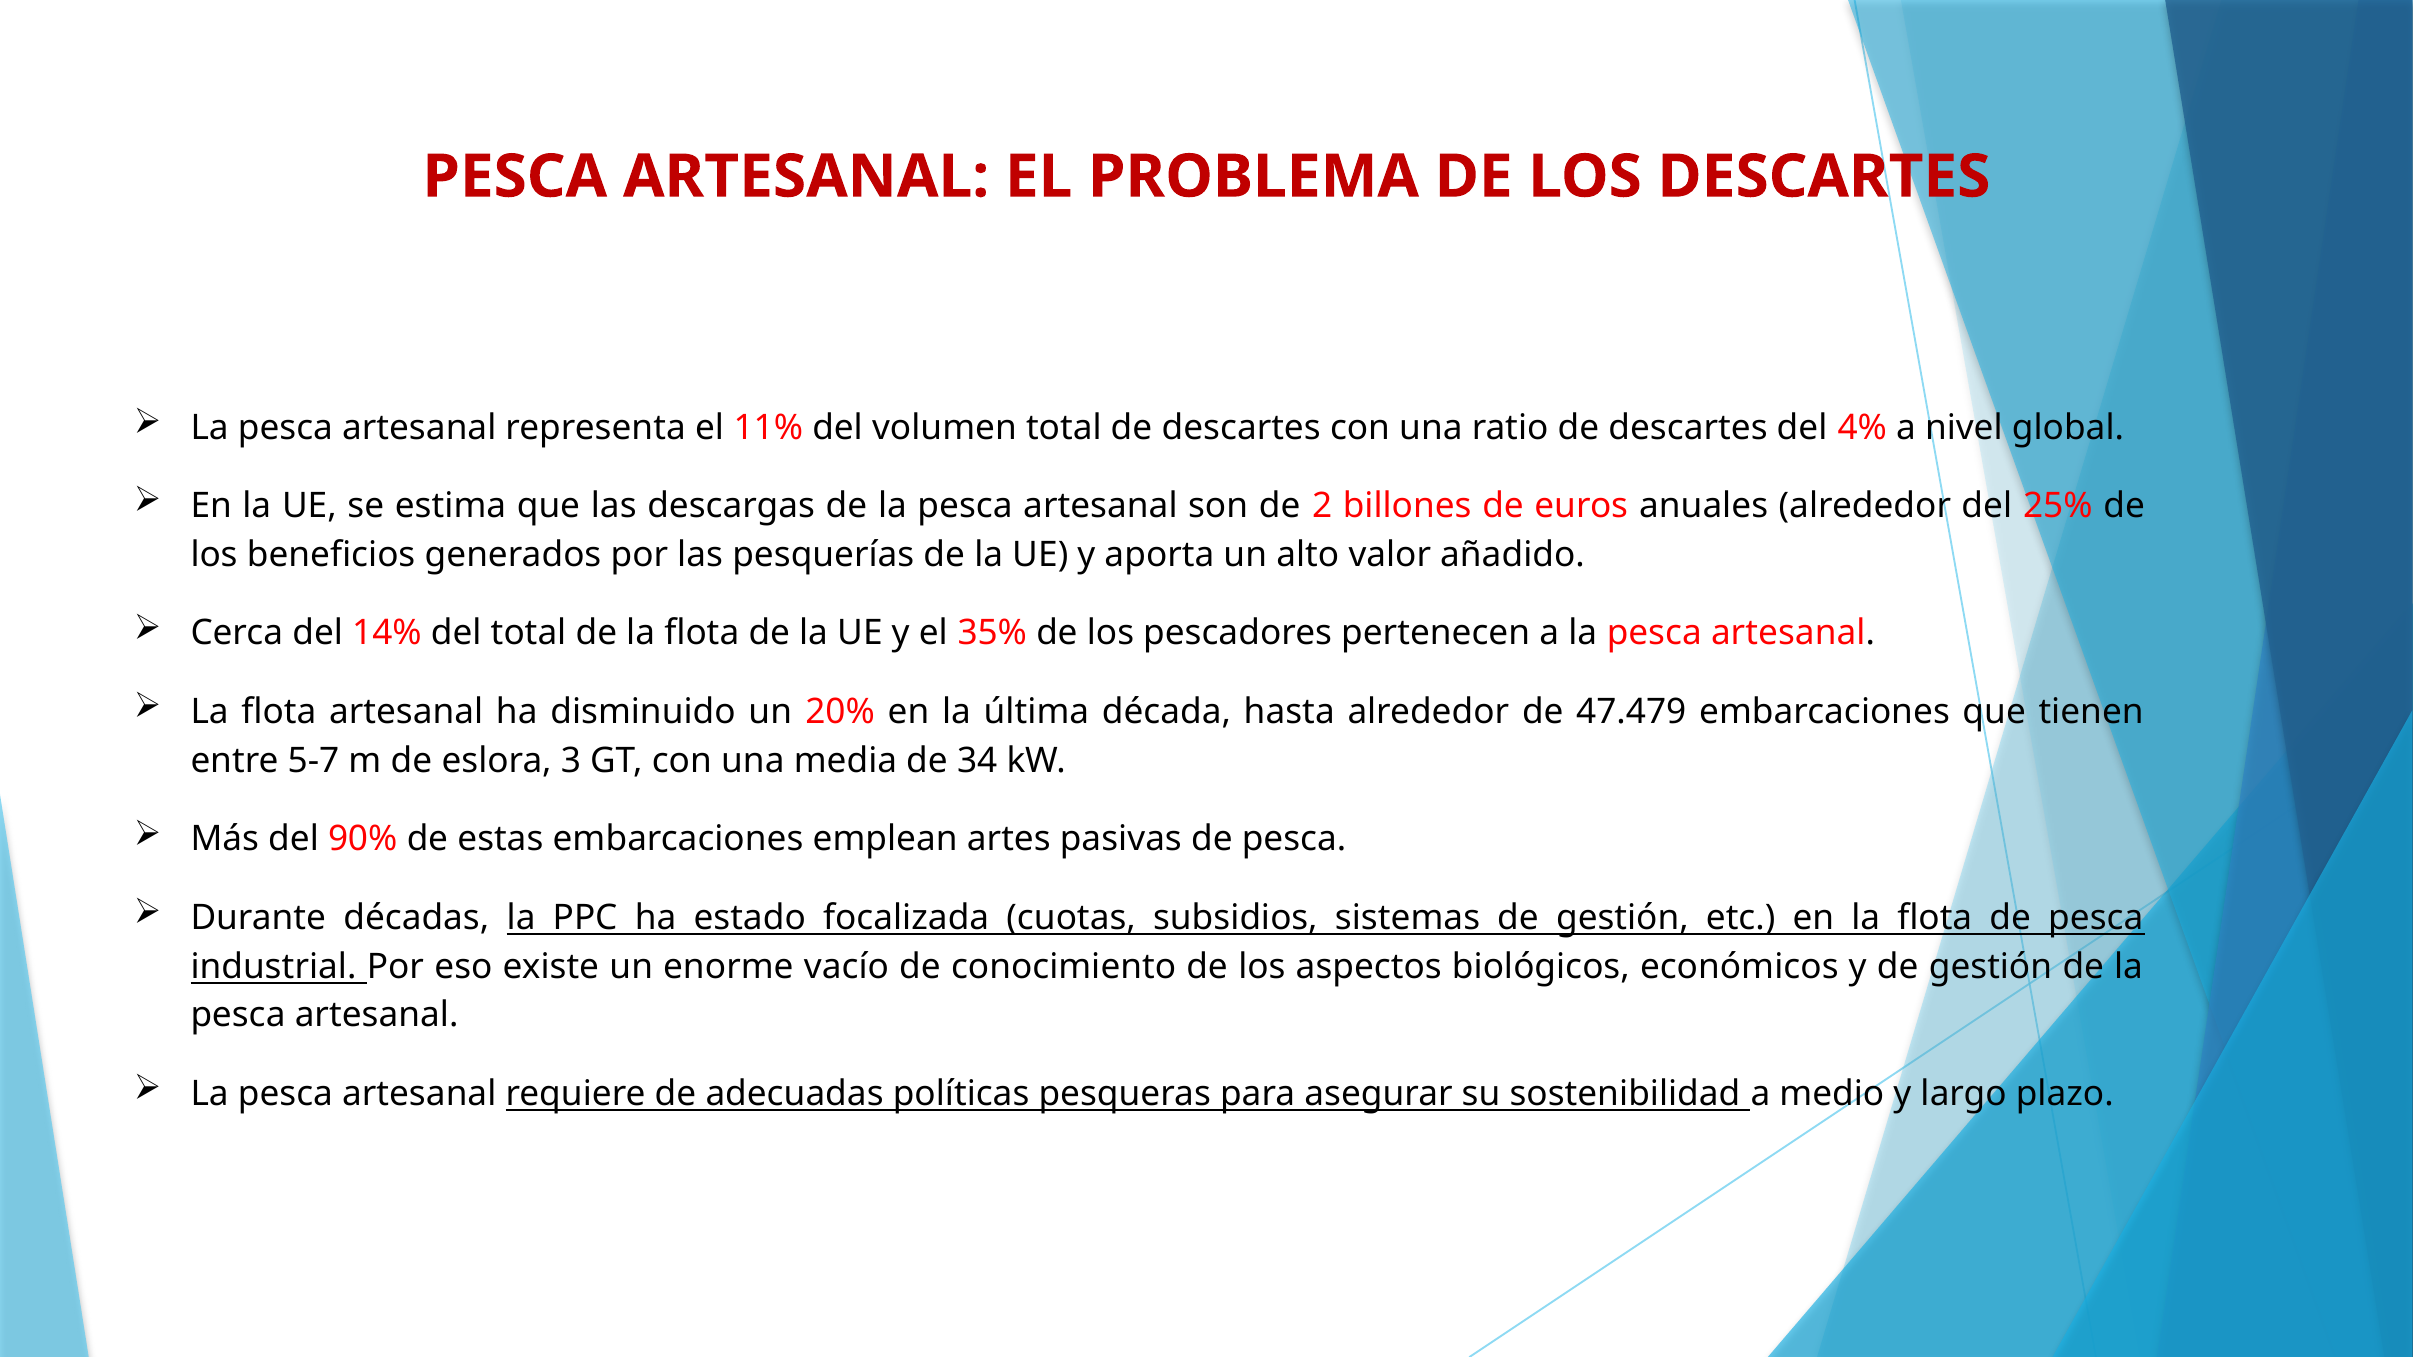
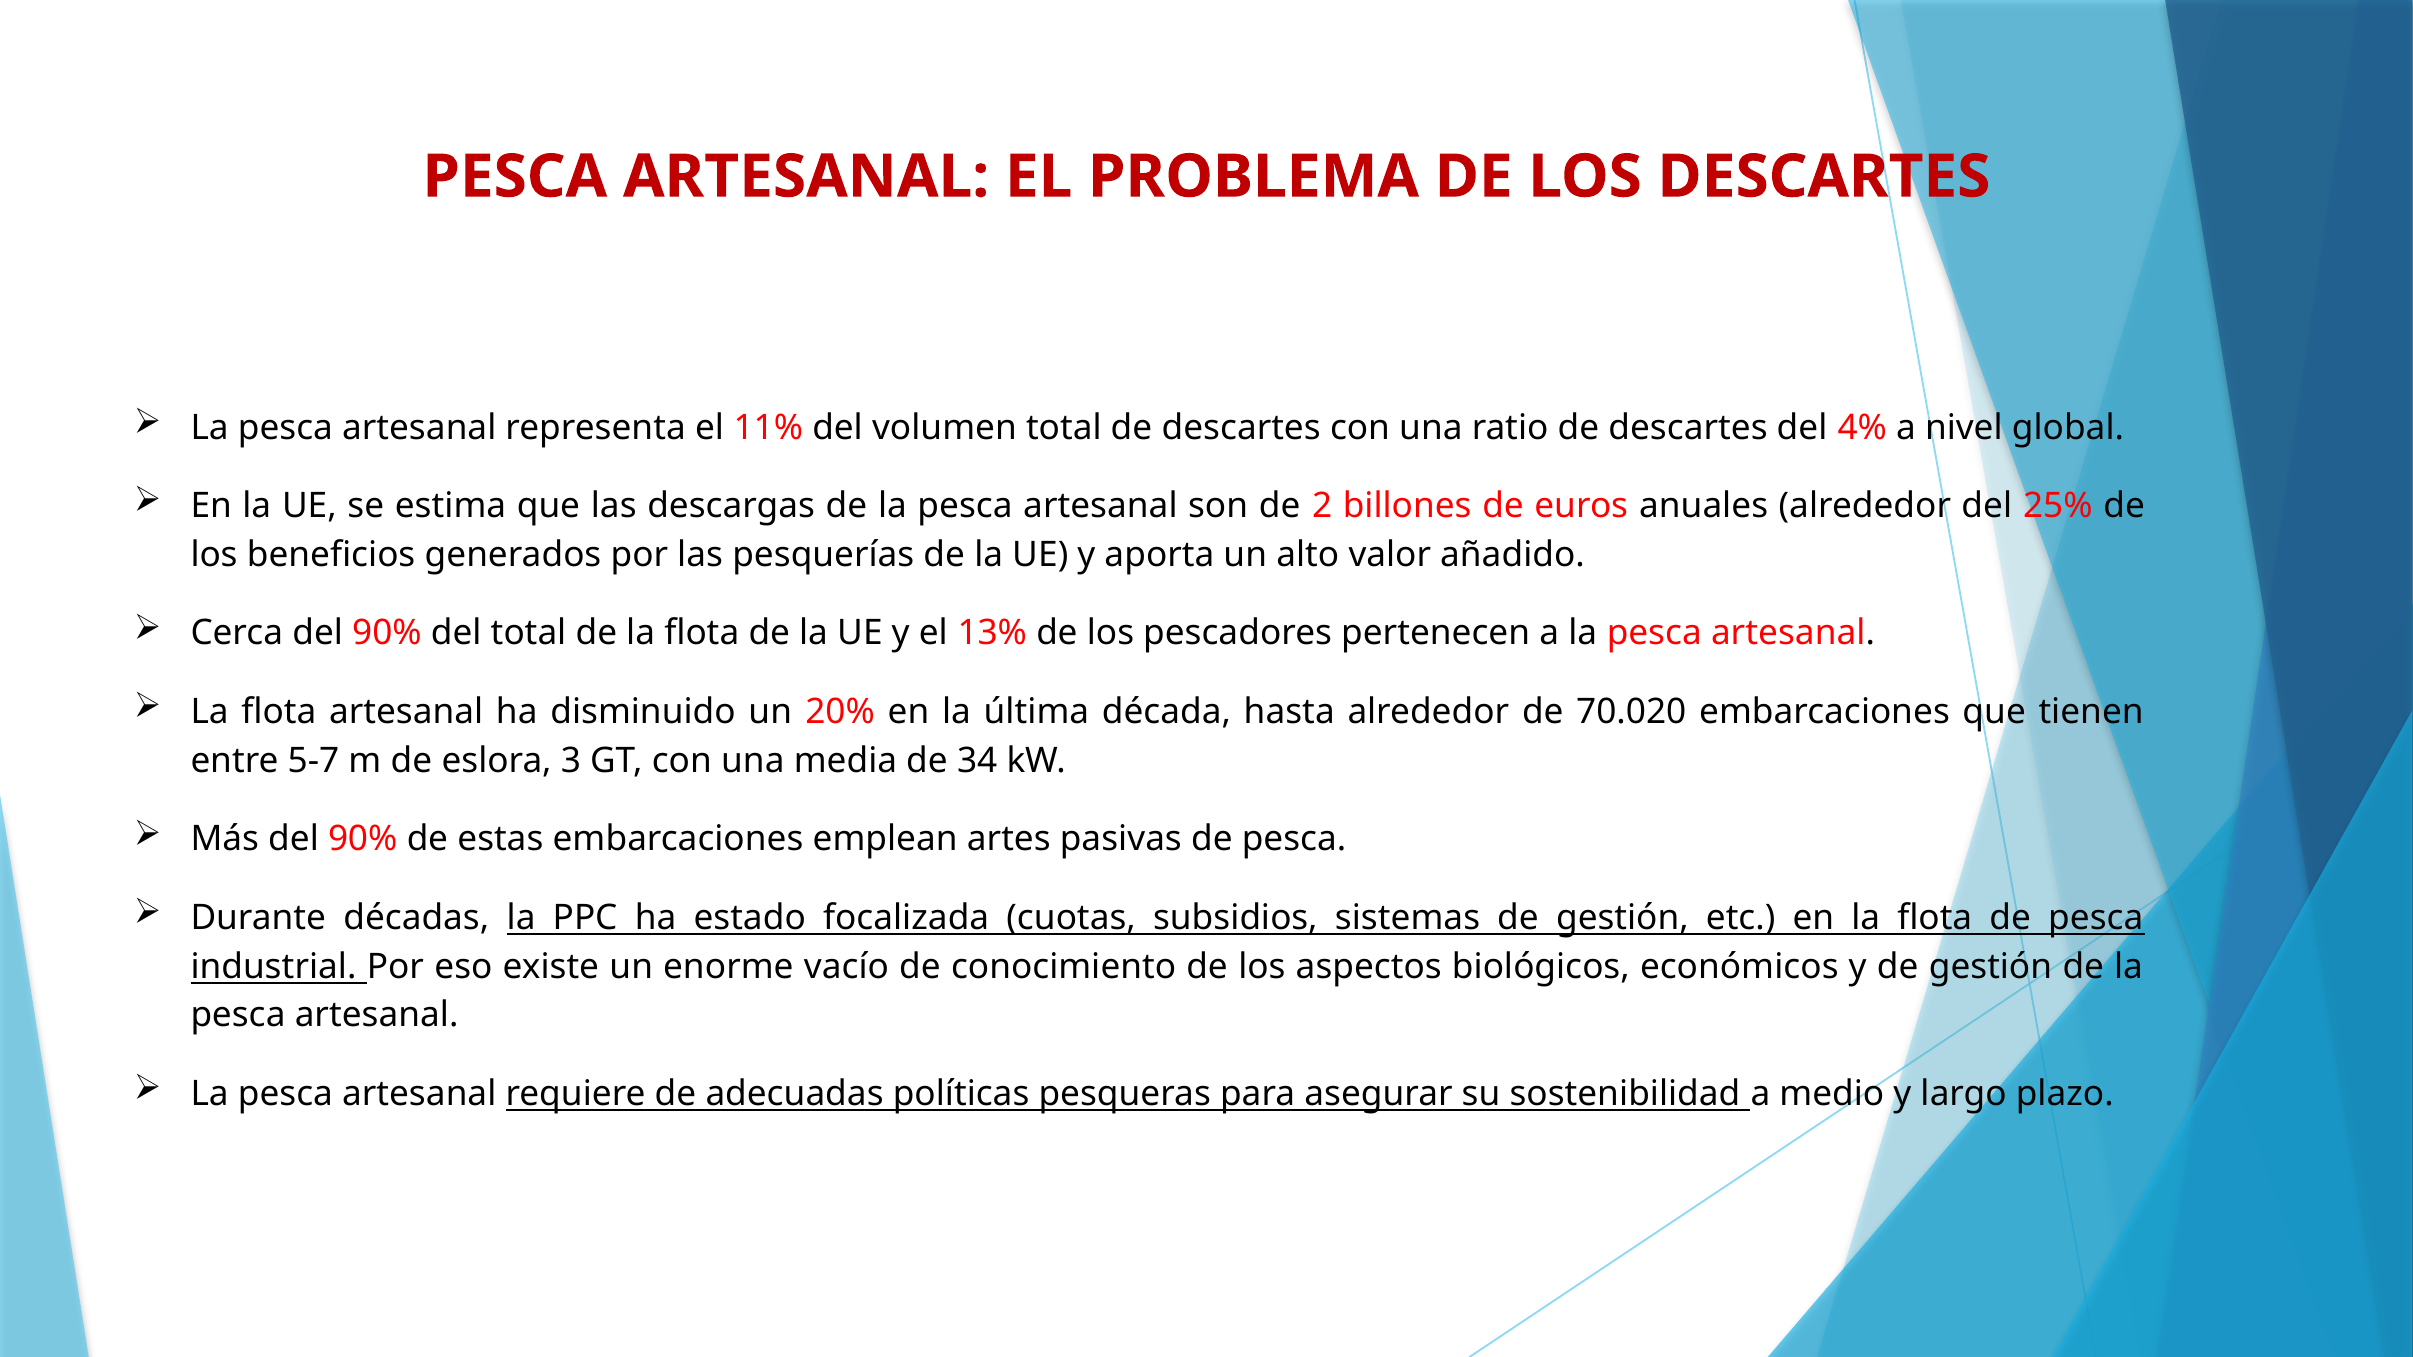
Cerca del 14%: 14% -> 90% (387, 633)
35%: 35% -> 13% (992, 633)
47.479: 47.479 -> 70.020 (1631, 712)
